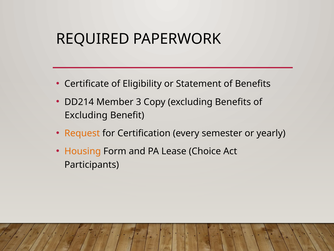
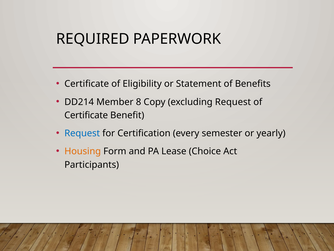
3: 3 -> 8 (139, 102)
excluding Benefits: Benefits -> Request (233, 102)
Excluding: Excluding -> Certificate (86, 115)
Request colour: orange -> blue (82, 133)
